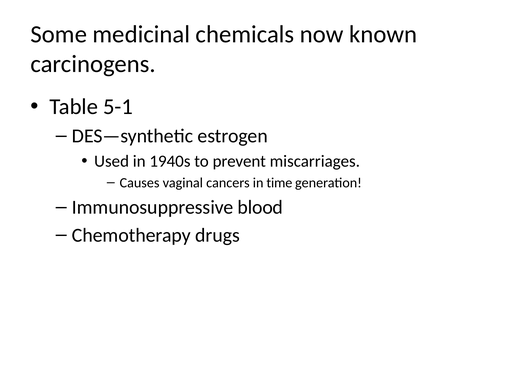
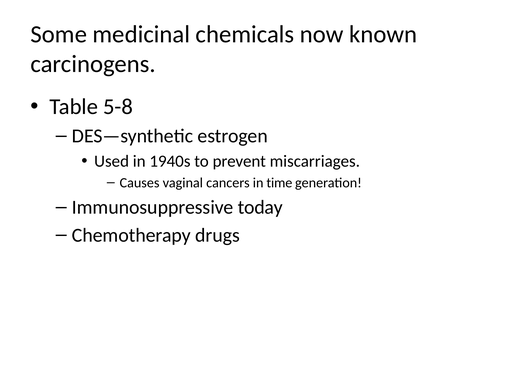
5-1: 5-1 -> 5-8 (118, 107)
blood: blood -> today (260, 207)
